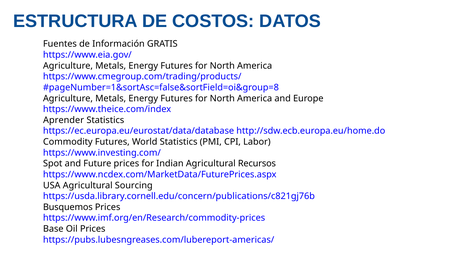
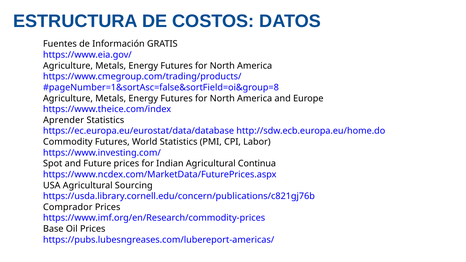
Recursos: Recursos -> Continua (257, 164)
Busquemos: Busquemos -> Comprador (68, 207)
